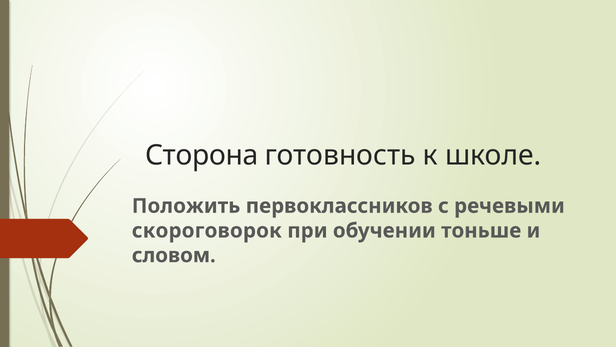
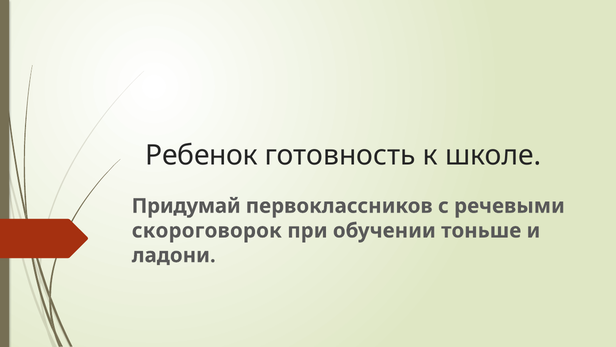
Сторона: Сторона -> Ребенок (202, 155)
Положить: Положить -> Придумай (186, 206)
словом: словом -> ладони (174, 255)
